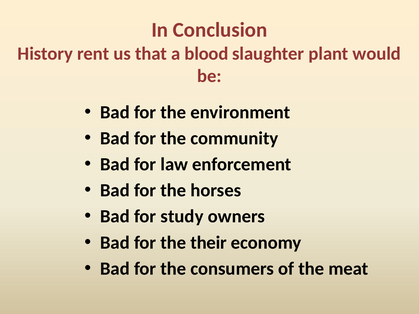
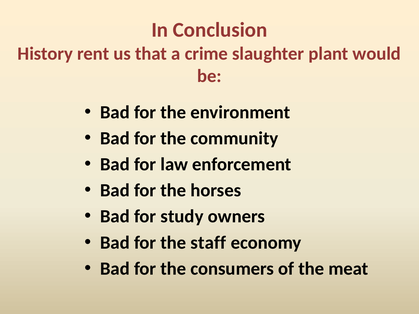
blood: blood -> crime (206, 54)
their: their -> staff (208, 243)
